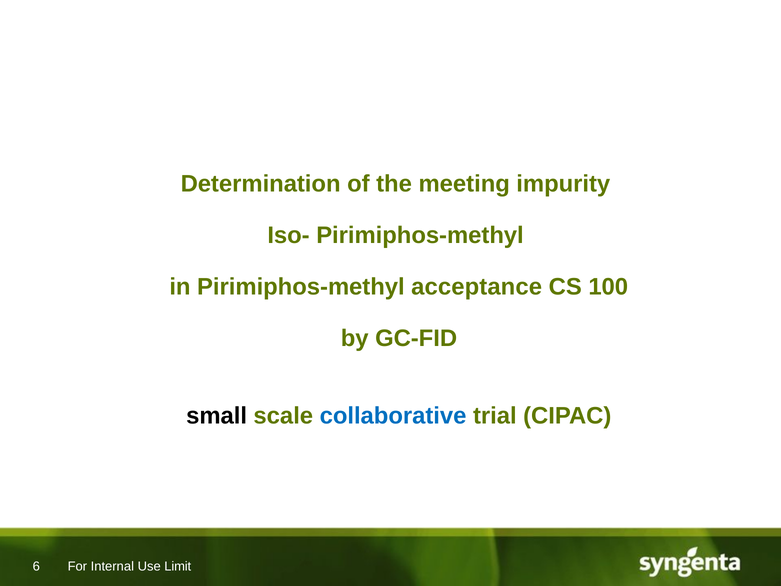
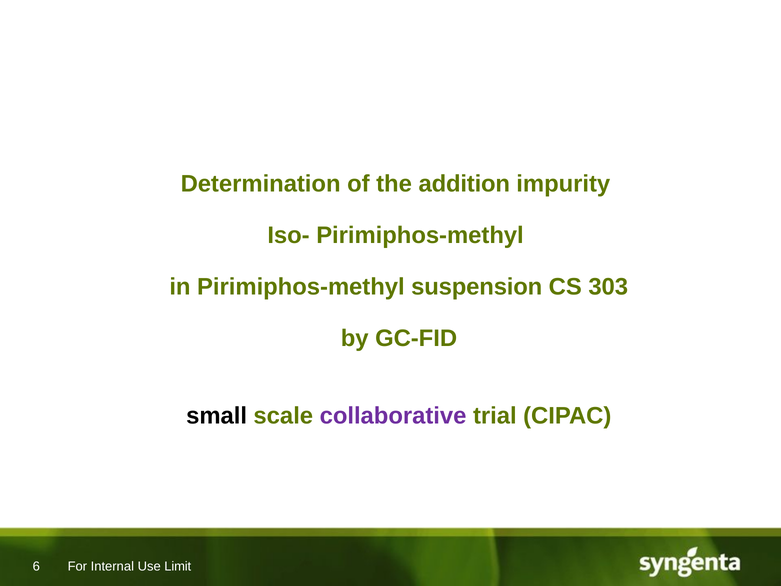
meeting: meeting -> addition (464, 184)
acceptance: acceptance -> suspension (477, 287)
100: 100 -> 303 (608, 287)
collaborative colour: blue -> purple (393, 415)
